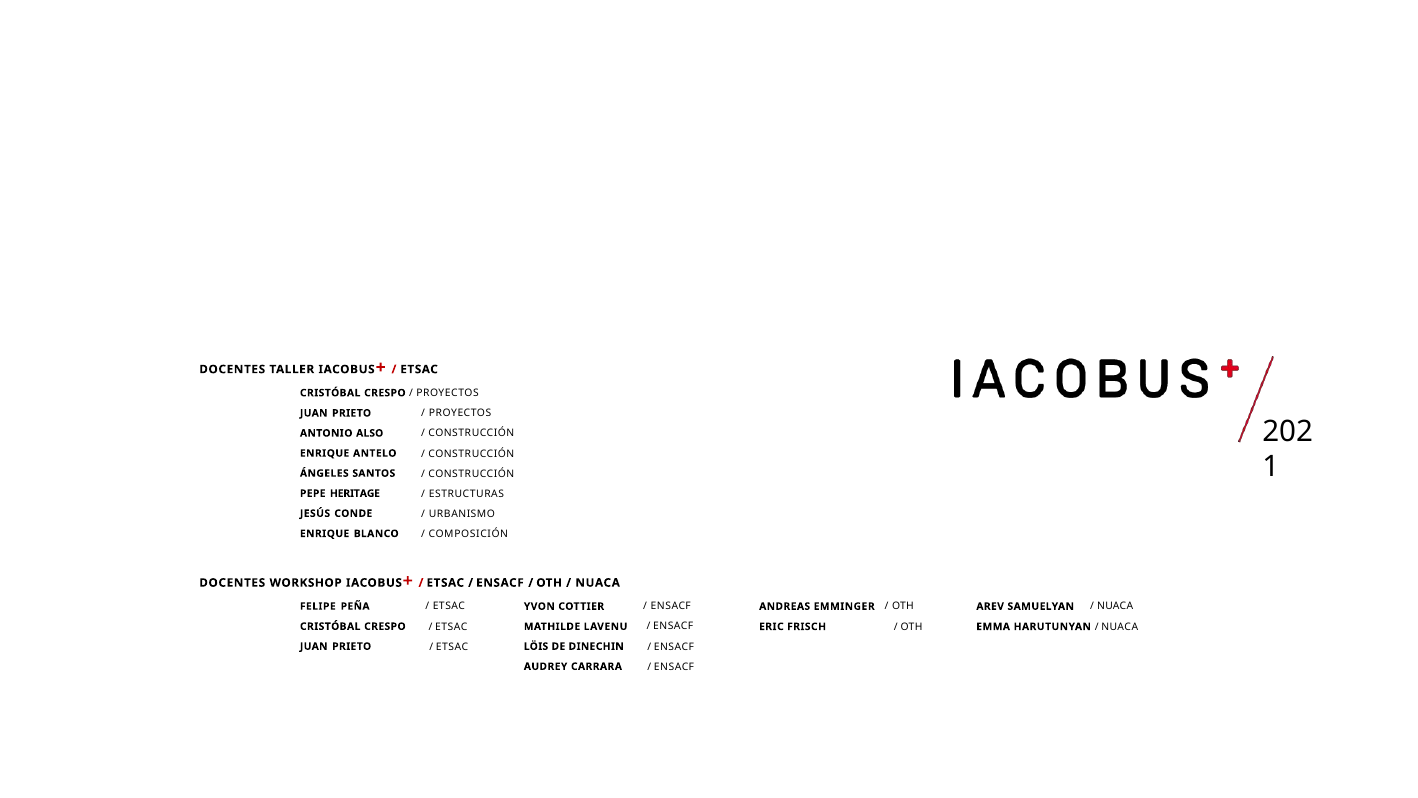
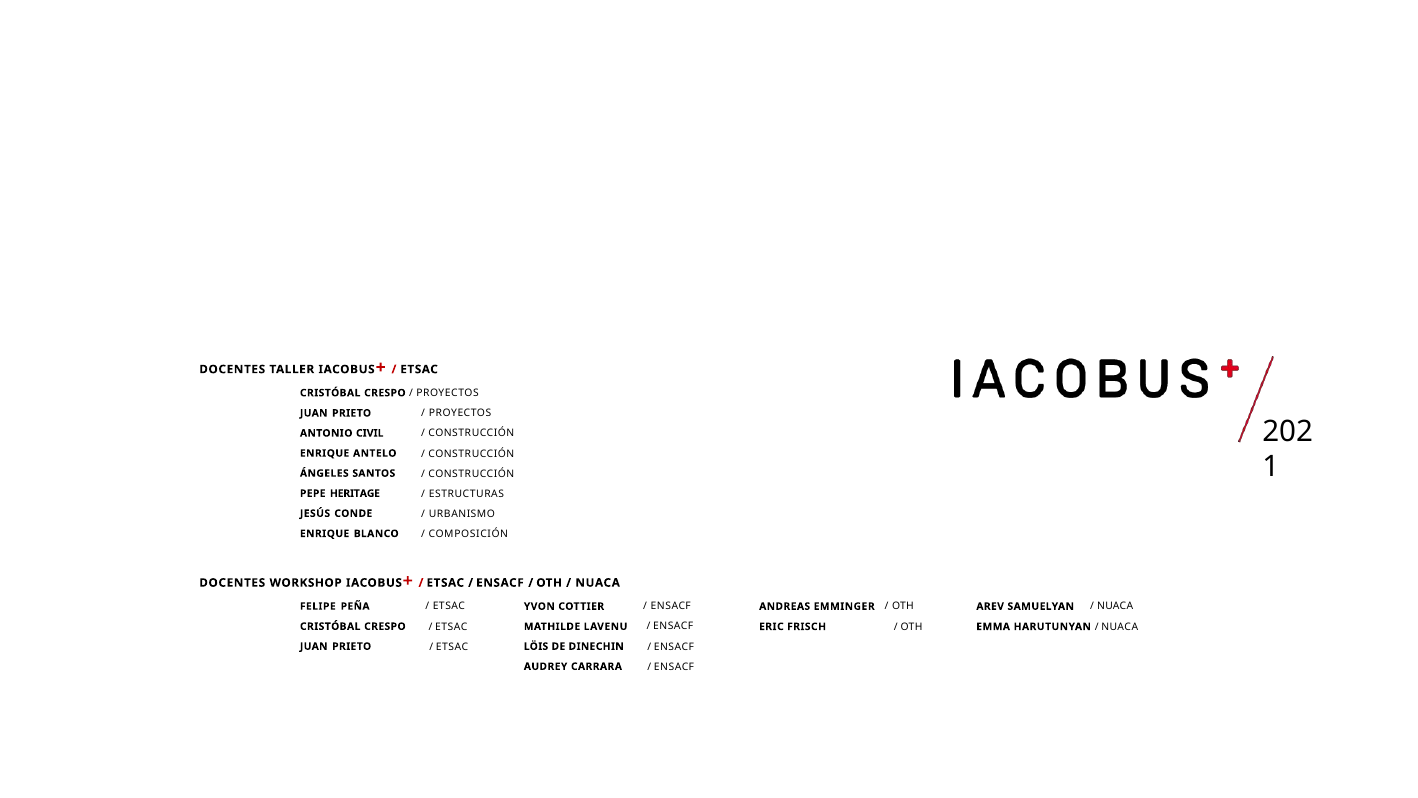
ALSO: ALSO -> CIVIL (370, 433)
